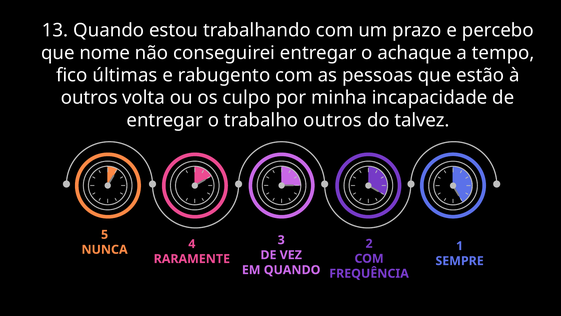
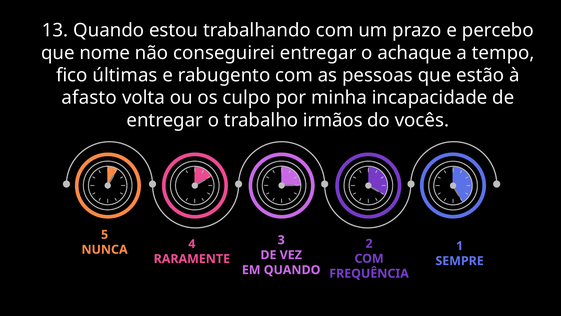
outros: outros -> afasto (89, 98)
trabalho outros: outros -> irmãos (333, 120)
talvez: talvez -> vocês (422, 120)
